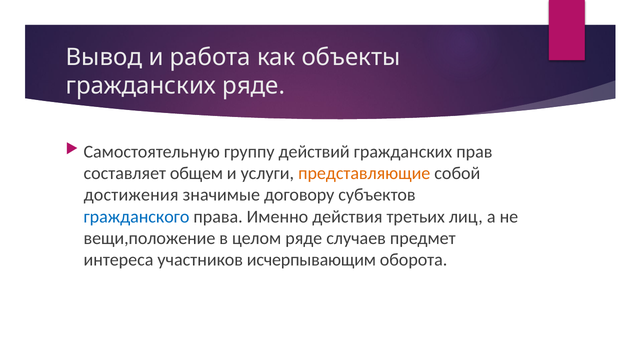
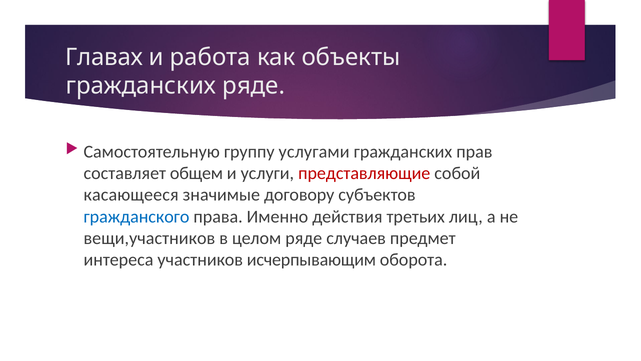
Вывод: Вывод -> Главах (104, 57)
действий: действий -> услугами (314, 151)
представляющие colour: orange -> red (364, 173)
достижения: достижения -> касающееся (131, 195)
вещи,положение: вещи,положение -> вещи,участников (149, 238)
